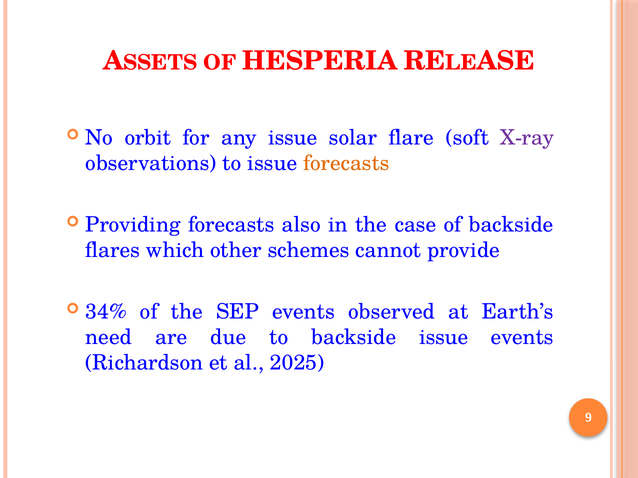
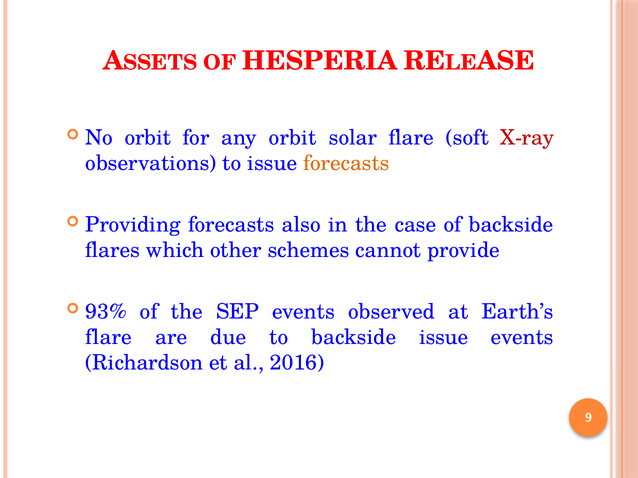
any issue: issue -> orbit (293, 138)
X-ray colour: purple -> red (527, 138)
34%: 34% -> 93% (106, 312)
need: need -> flare (109, 338)
2025: 2025 -> 2016 (297, 363)
